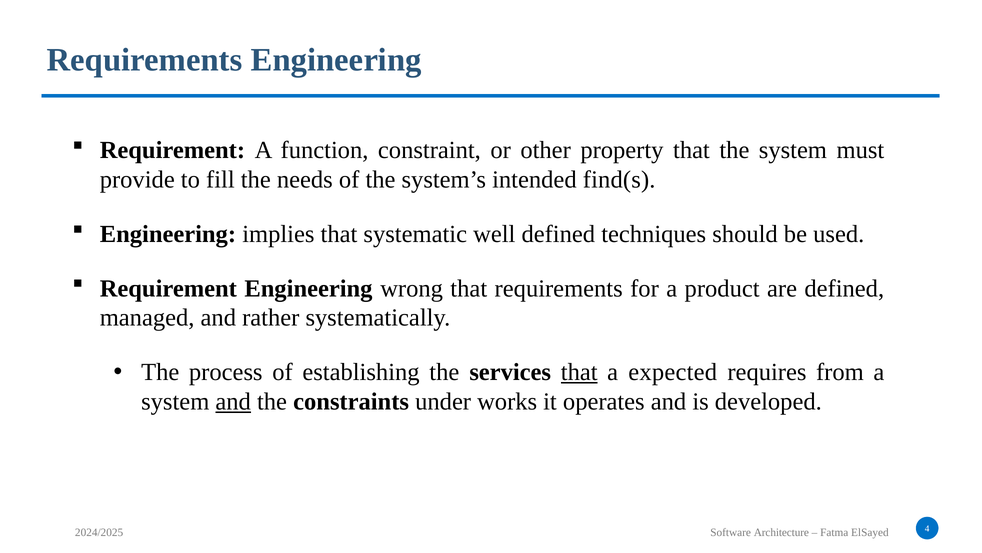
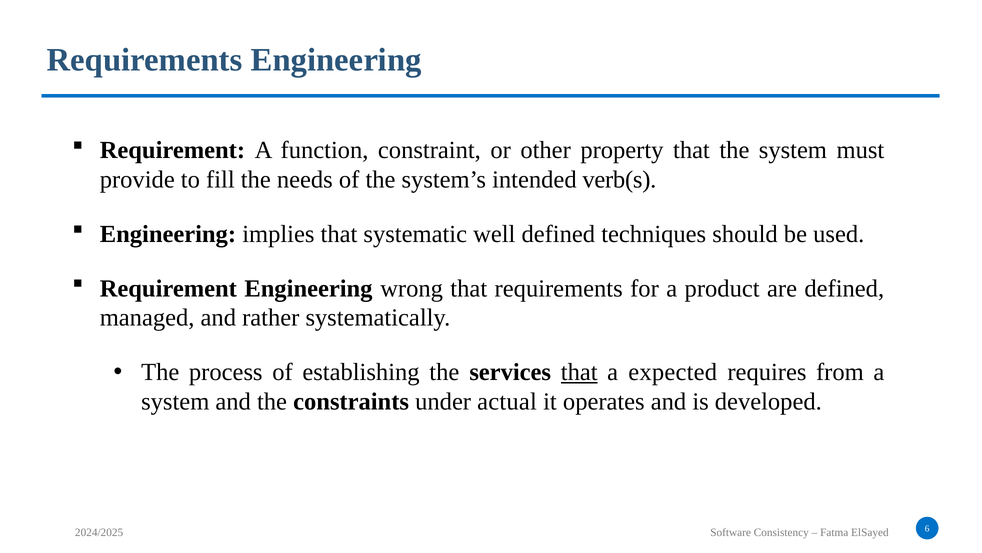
find(s: find(s -> verb(s (619, 179)
and underline: present -> none (233, 401)
works: works -> actual (507, 401)
Architecture: Architecture -> Consistency (781, 532)
4: 4 -> 6 (927, 528)
